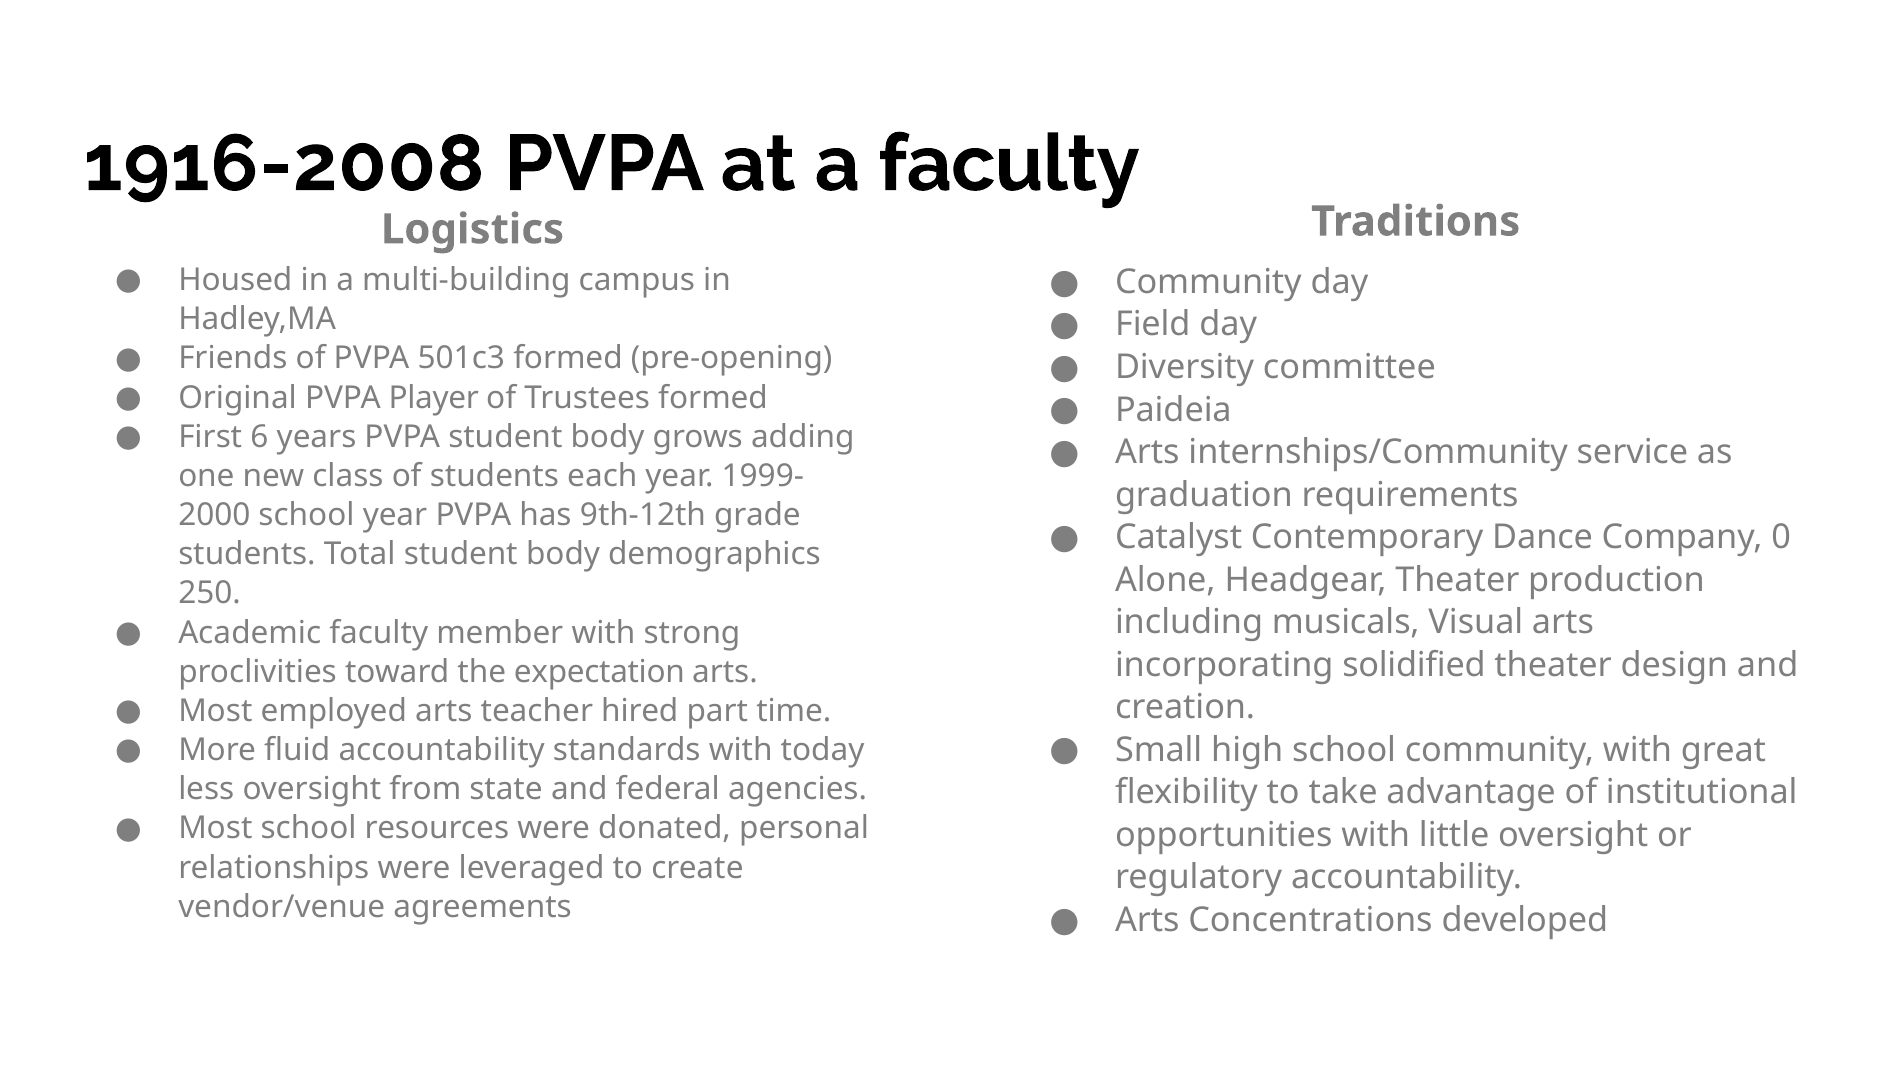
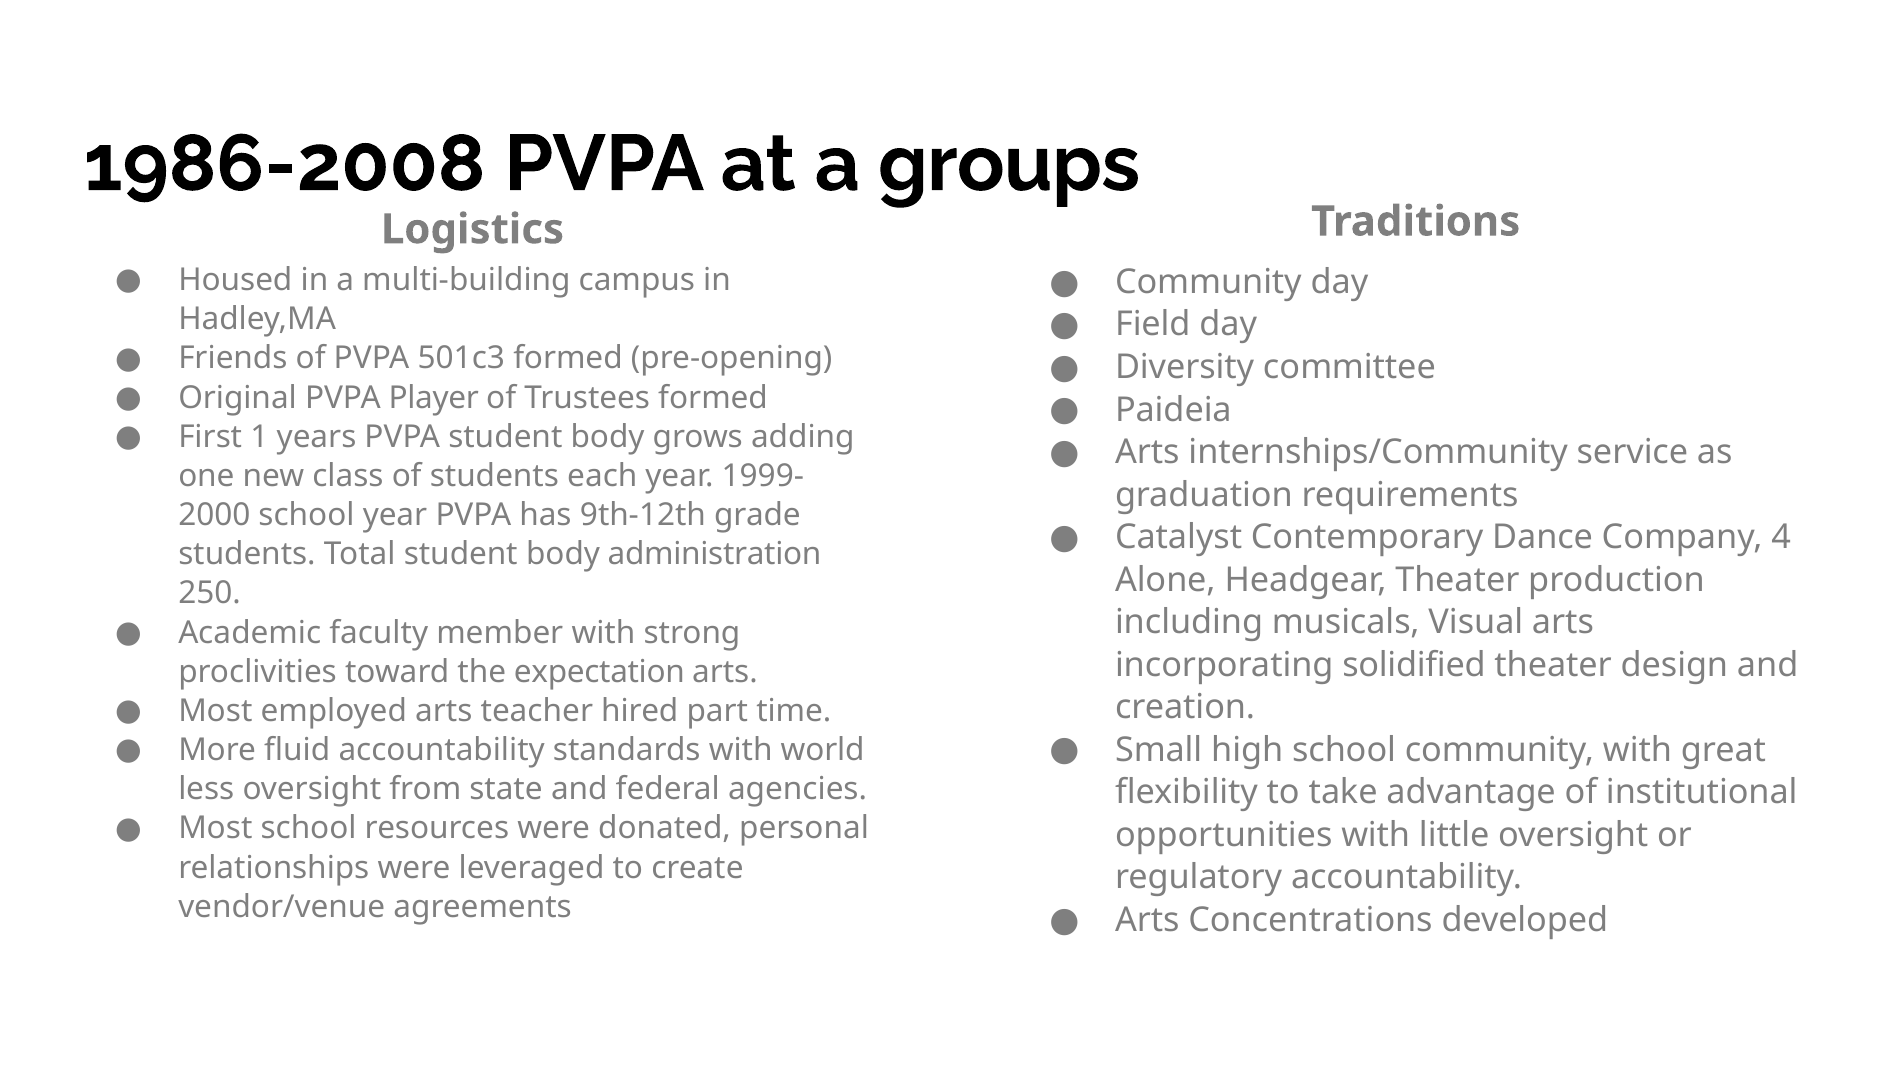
1916-2008: 1916-2008 -> 1986-2008 (284, 164)
a faculty: faculty -> groups (1009, 164)
6: 6 -> 1 (259, 437)
0: 0 -> 4 (1781, 537)
demographics: demographics -> administration (715, 554)
today: today -> world (823, 750)
